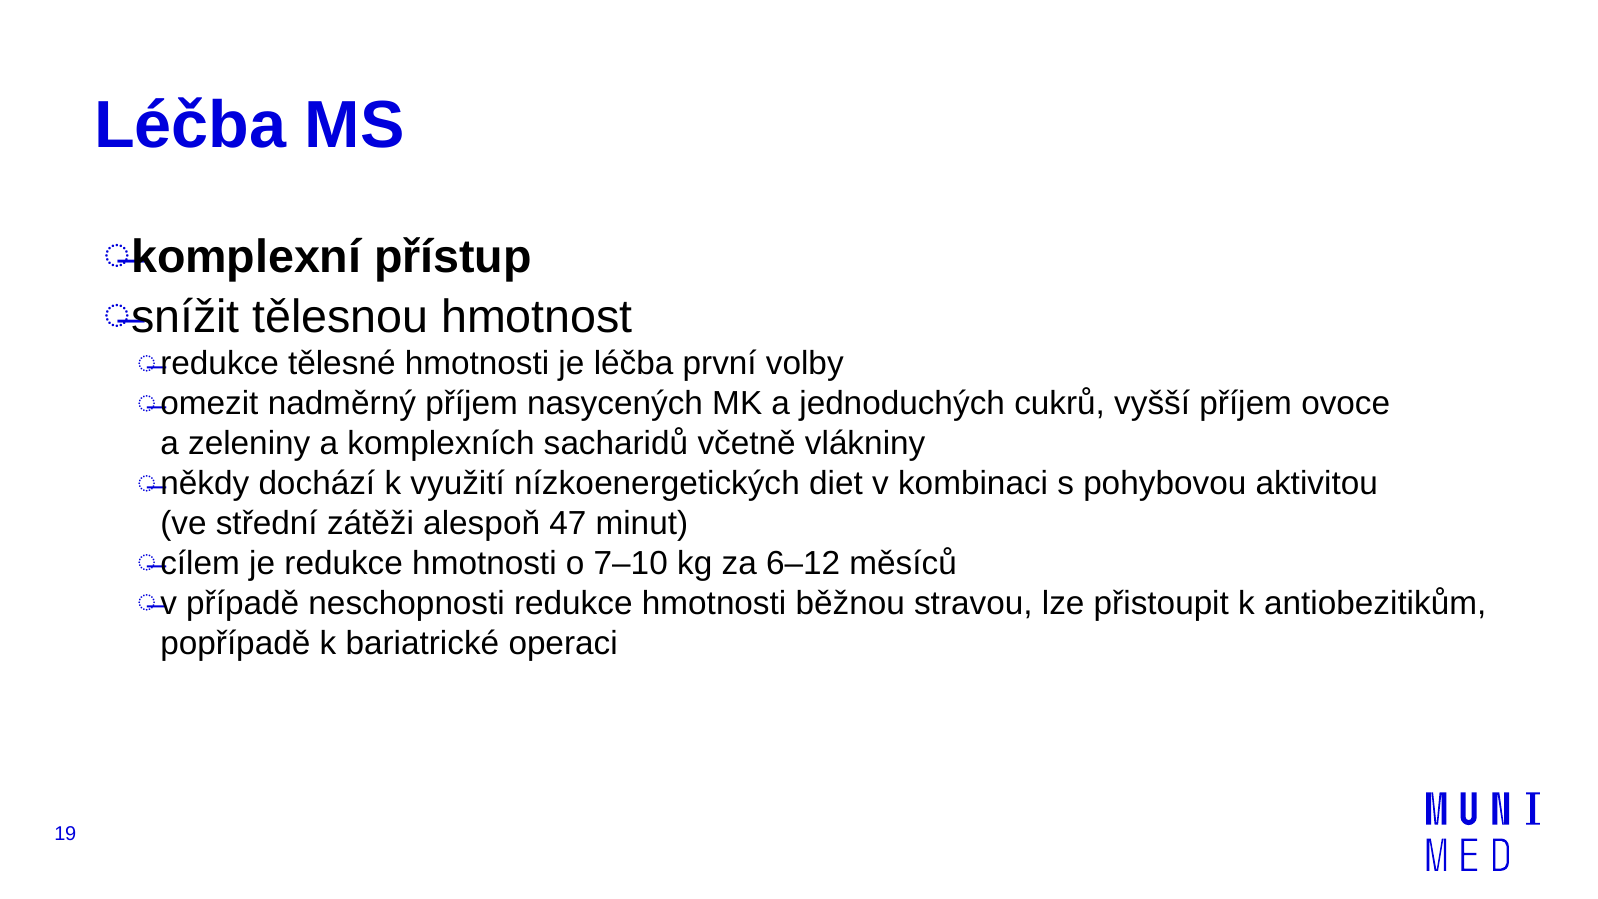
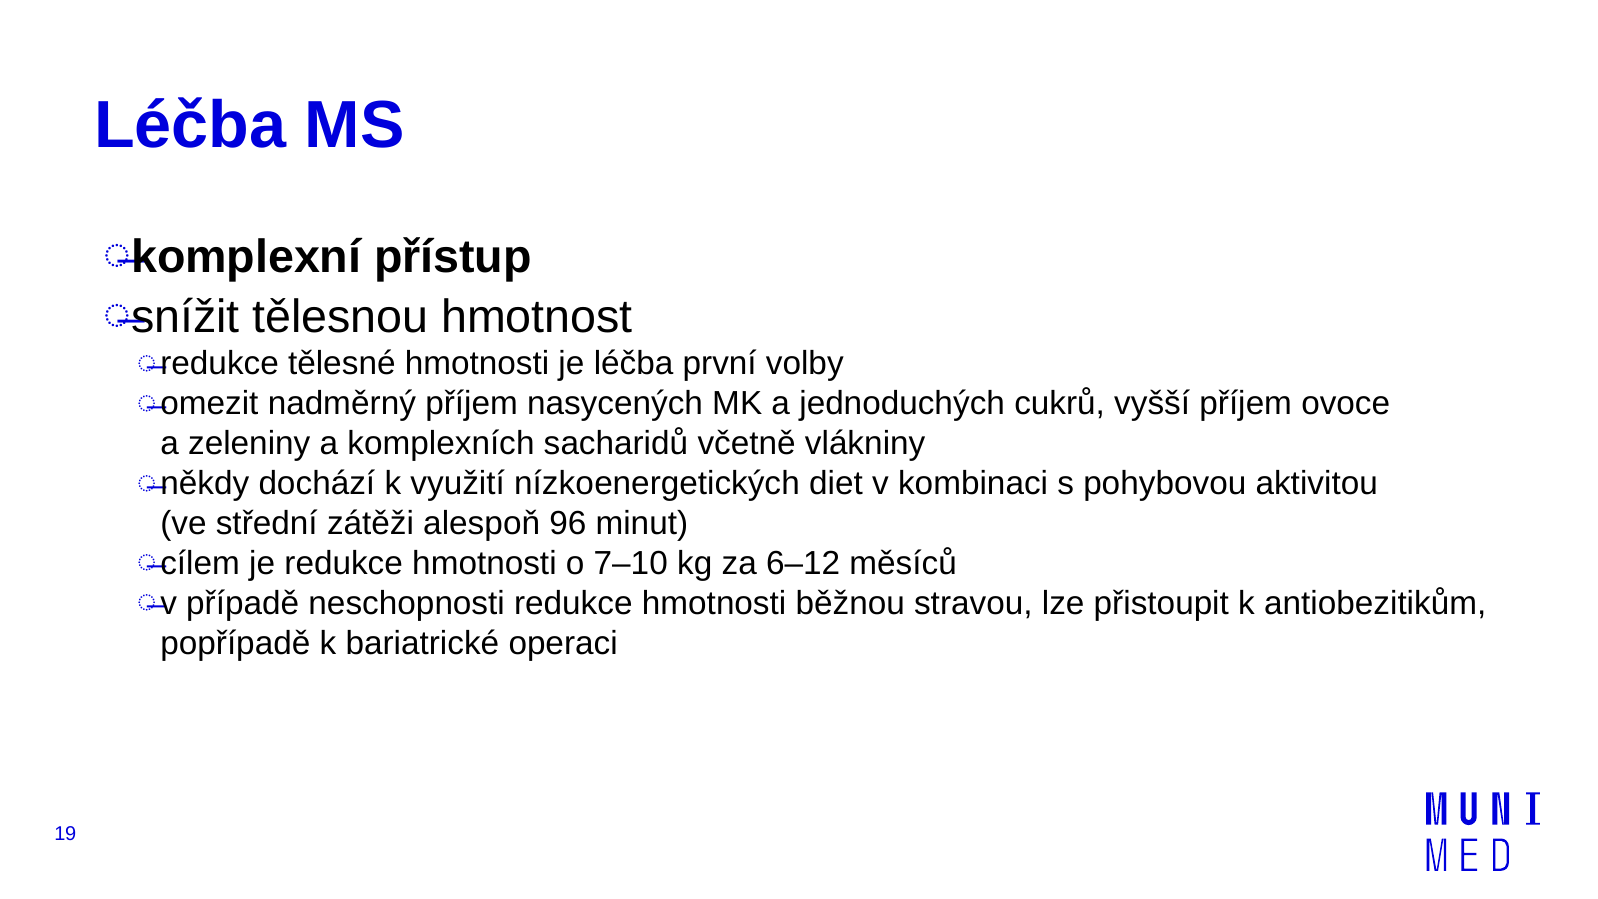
47: 47 -> 96 (568, 524)
